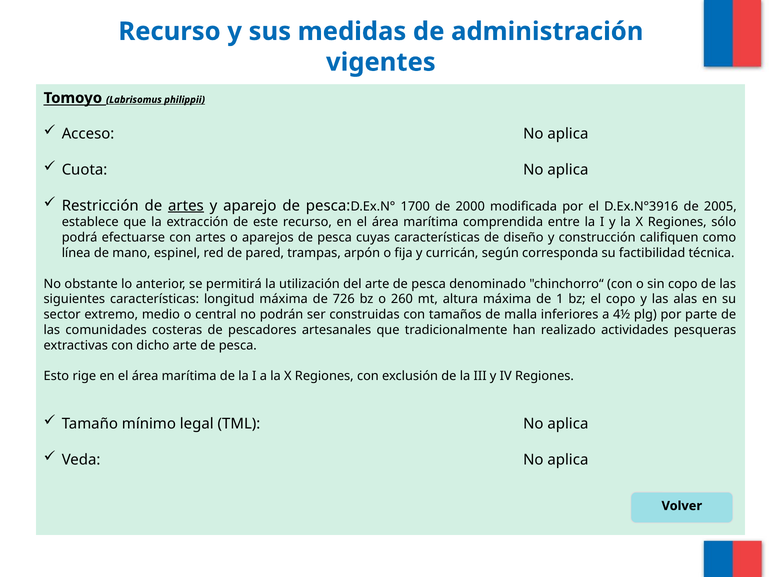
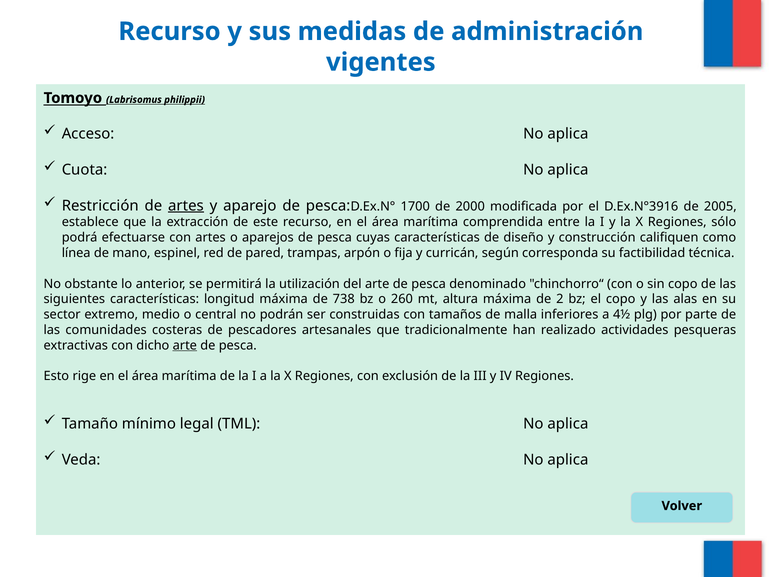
726: 726 -> 738 (344, 299)
1: 1 -> 2 (560, 299)
arte underline: none -> present (185, 345)
